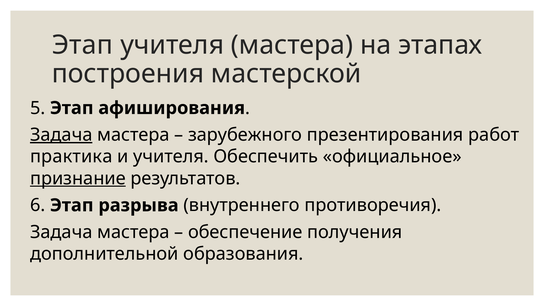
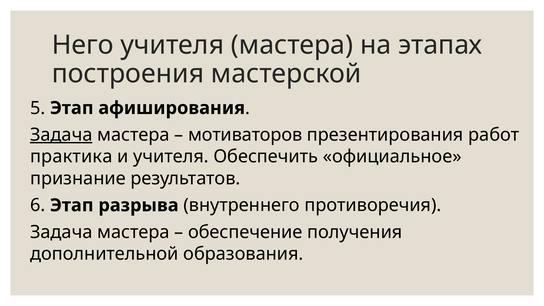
Этап: Этап -> Него (83, 45)
зарубежного: зарубежного -> мотиваторов (245, 135)
признание underline: present -> none (78, 178)
